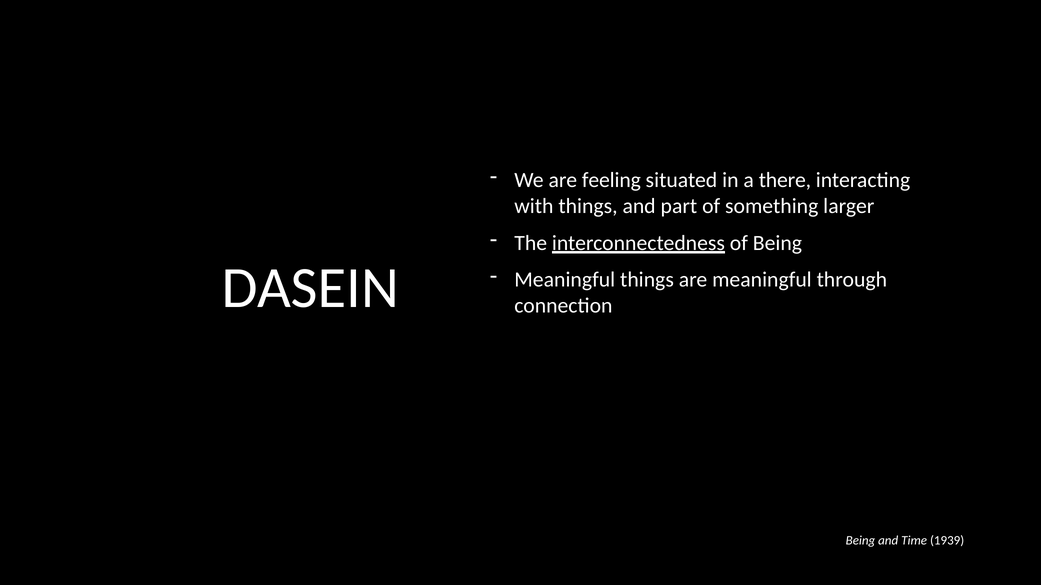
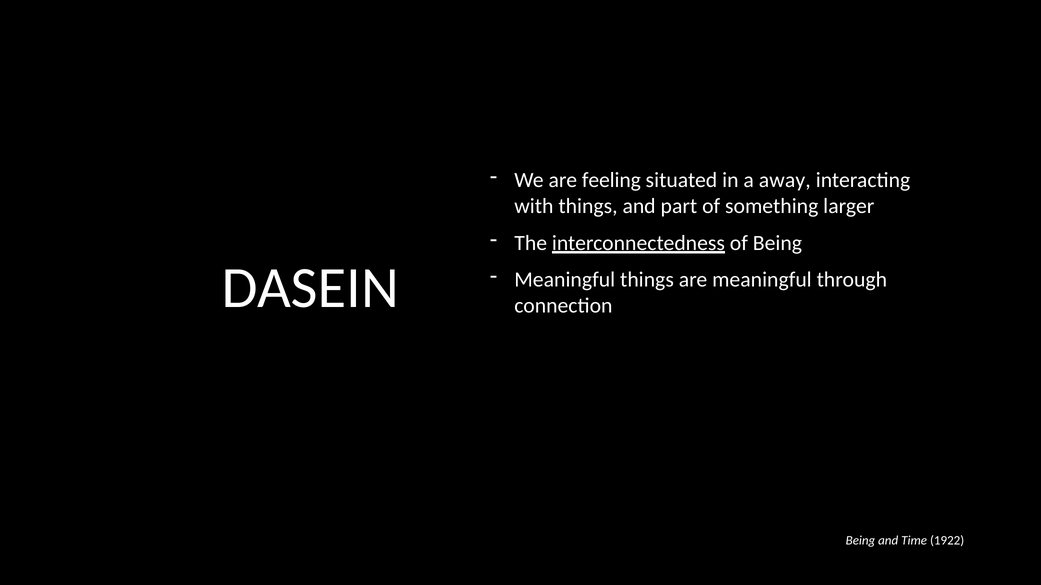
there: there -> away (785, 180)
1939: 1939 -> 1922 (947, 541)
